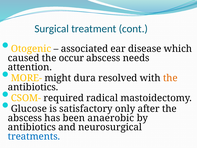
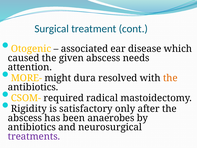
occur: occur -> given (71, 58)
Glucose: Glucose -> Rigidity (29, 109)
anaerobic: anaerobic -> anaerobes (111, 118)
treatments colour: blue -> purple (34, 136)
